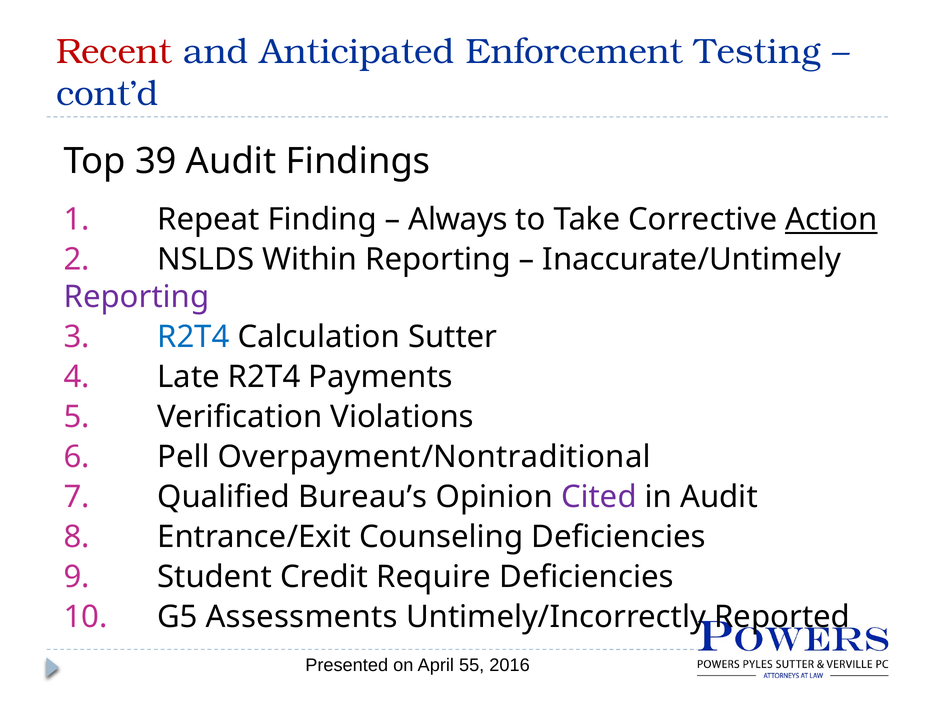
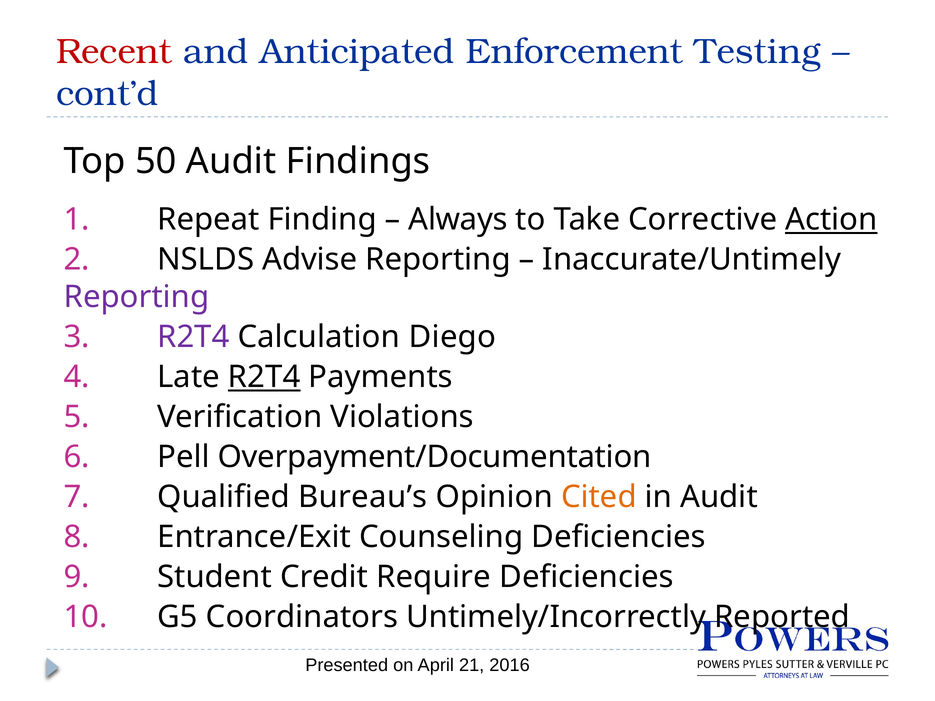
39: 39 -> 50 (156, 161)
Within: Within -> Advise (310, 260)
R2T4 colour: blue -> purple (193, 337)
Sutter: Sutter -> Diego (452, 337)
R2T4 underline: none -> present (264, 377)
Overpayment/Nontraditional: Overpayment/Nontraditional -> Overpayment/Documentation (435, 457)
Cited colour: purple -> orange (599, 497)
Assessments: Assessments -> Coordinators (302, 617)
55: 55 -> 21 (472, 666)
